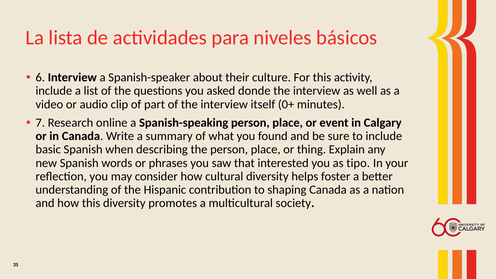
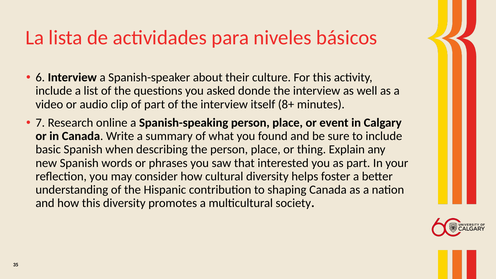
0+: 0+ -> 8+ (286, 104)
as tipo: tipo -> part (358, 163)
